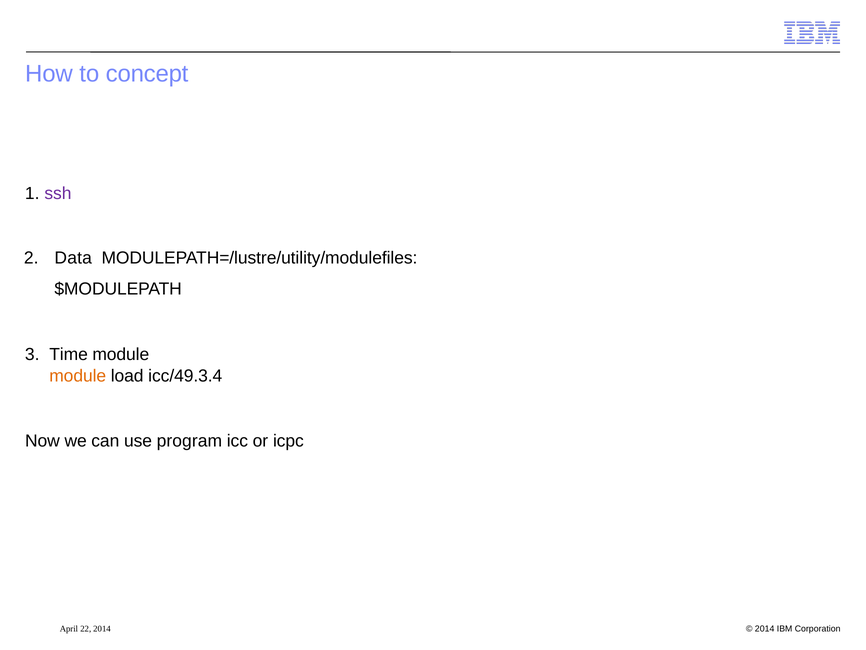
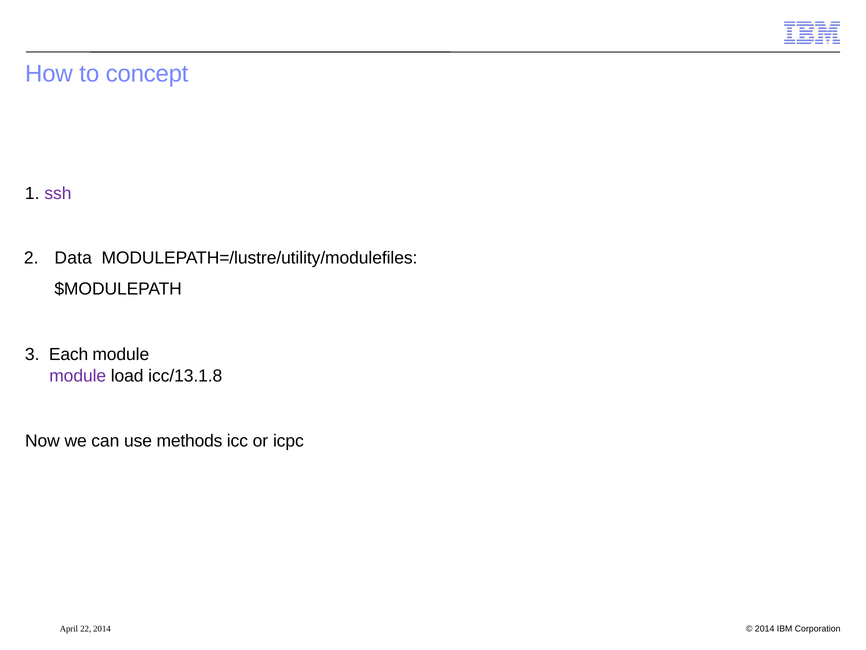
Time: Time -> Each (69, 354)
module colour: orange -> purple (78, 376)
icc/49.3.4: icc/49.3.4 -> icc/13.1.8 (185, 376)
program: program -> methods (190, 441)
